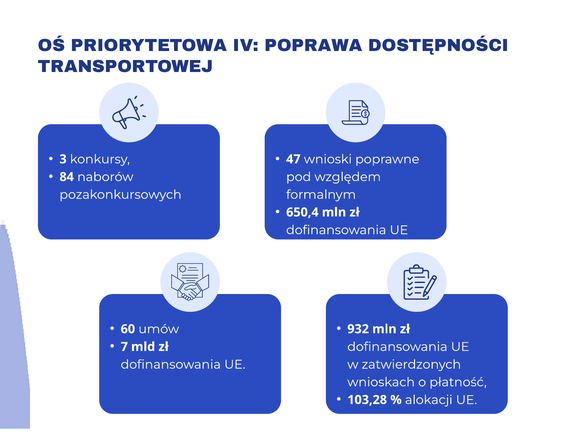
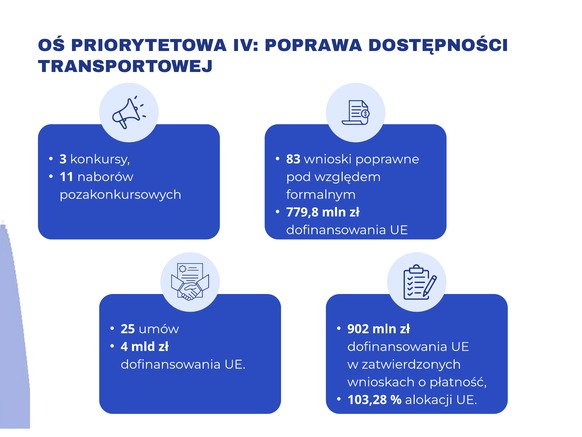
47: 47 -> 83 (293, 159)
84: 84 -> 11 (67, 177)
650,4: 650,4 -> 779,8 (302, 212)
60: 60 -> 25 (128, 329)
932: 932 -> 902 (358, 329)
7: 7 -> 4 (124, 346)
